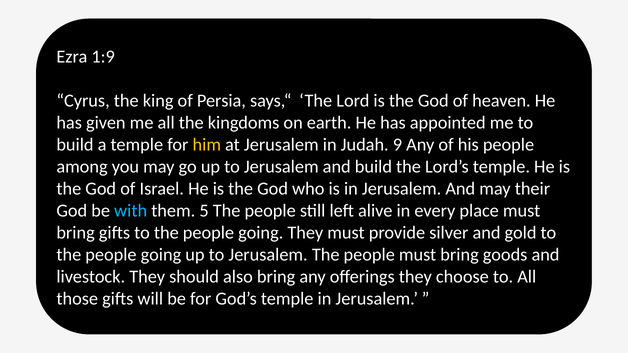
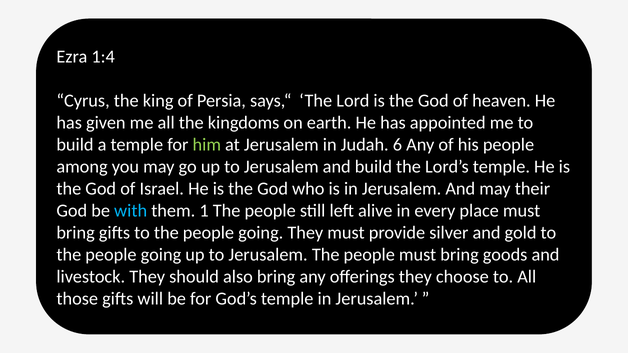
1:9: 1:9 -> 1:4 (103, 57)
him colour: yellow -> light green (207, 145)
9: 9 -> 6 (397, 145)
5: 5 -> 1 (204, 211)
